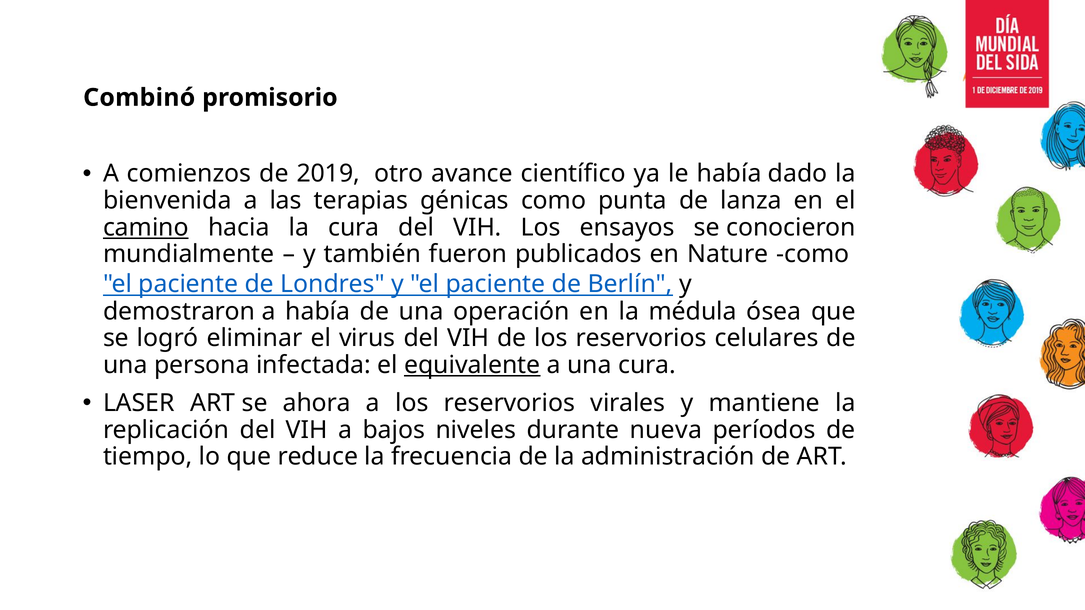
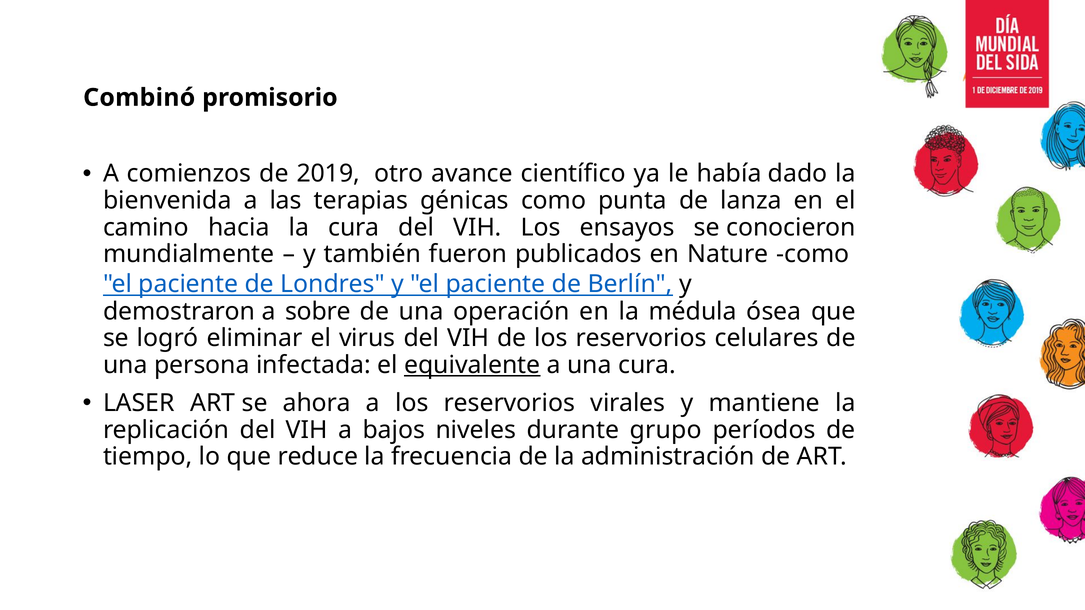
camino underline: present -> none (146, 227)
a había: había -> sobre (318, 312)
nueva: nueva -> grupo (666, 430)
